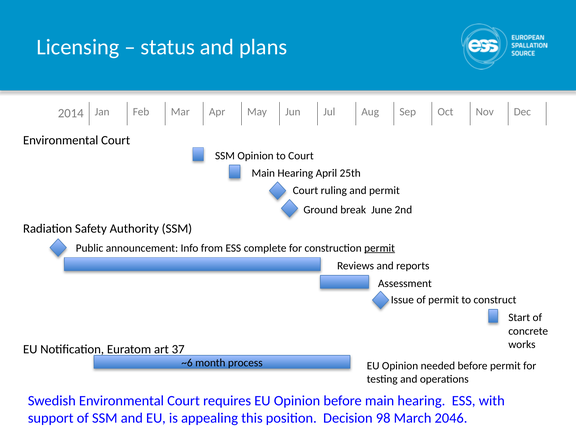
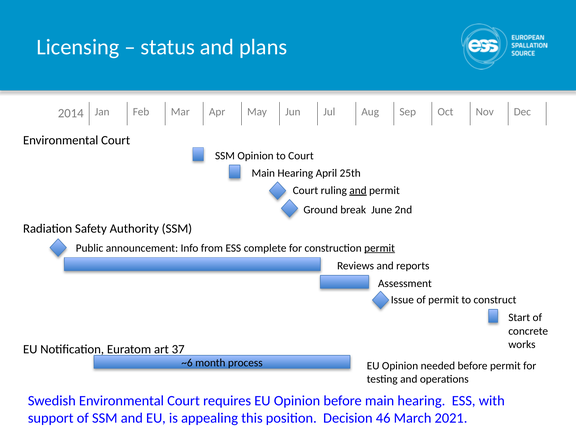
and underline: none -> present (358, 190)
98: 98 -> 46 (383, 418)
2046: 2046 -> 2021 (451, 418)
